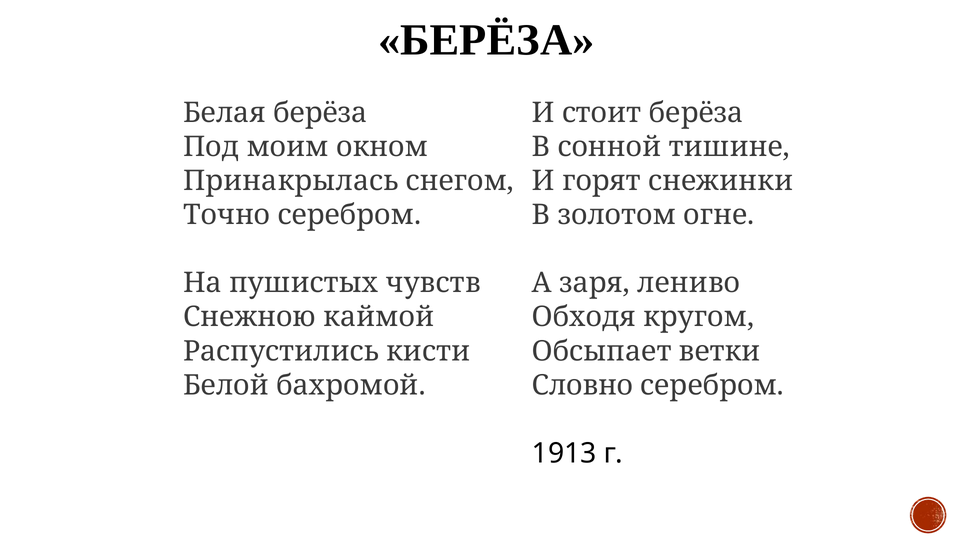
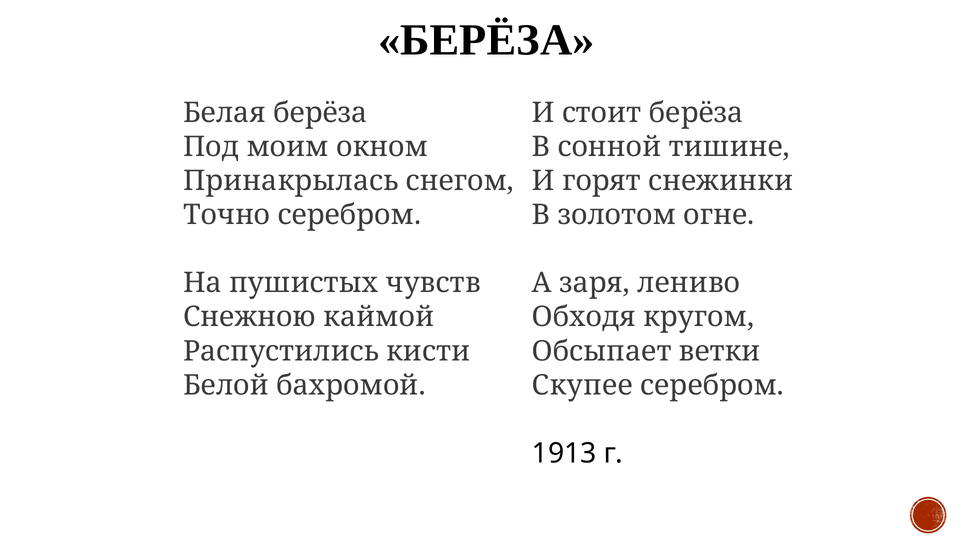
Словно: Словно -> Скупее (582, 385)
